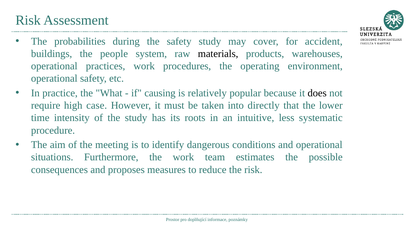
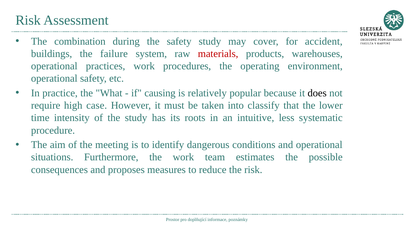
probabilities: probabilities -> combination (80, 41)
people: people -> failure (114, 54)
materials colour: black -> red (218, 54)
directly: directly -> classify (264, 105)
